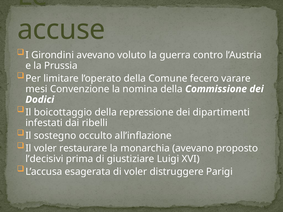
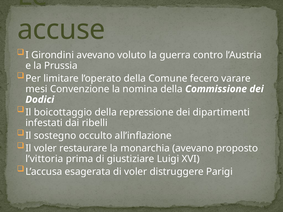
l’decisivi: l’decisivi -> l’vittoria (44, 159)
